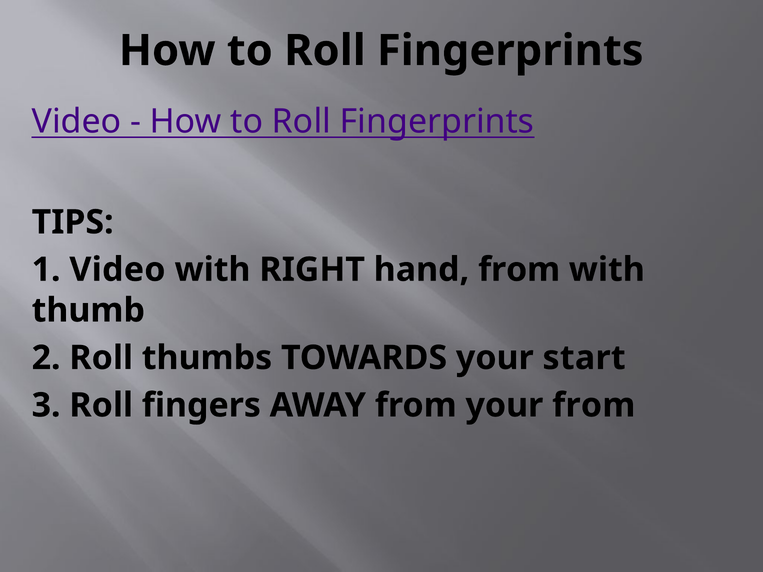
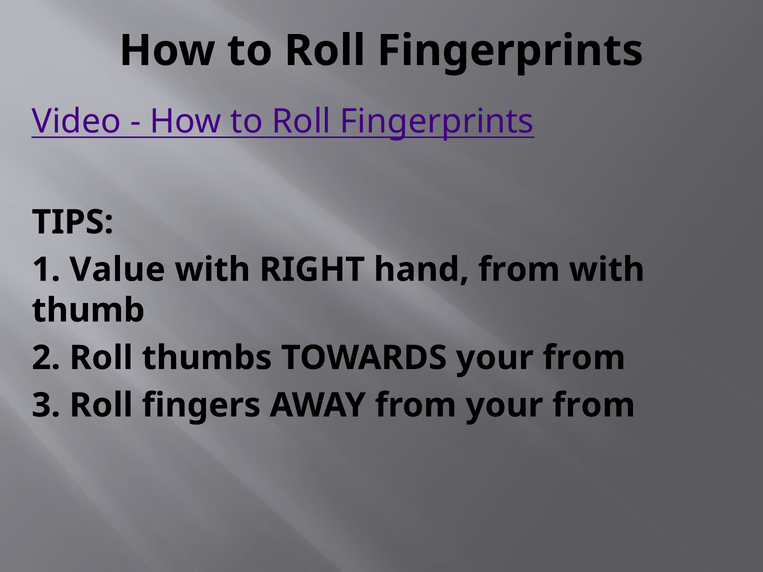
1 Video: Video -> Value (117, 270)
TOWARDS your start: start -> from (584, 358)
